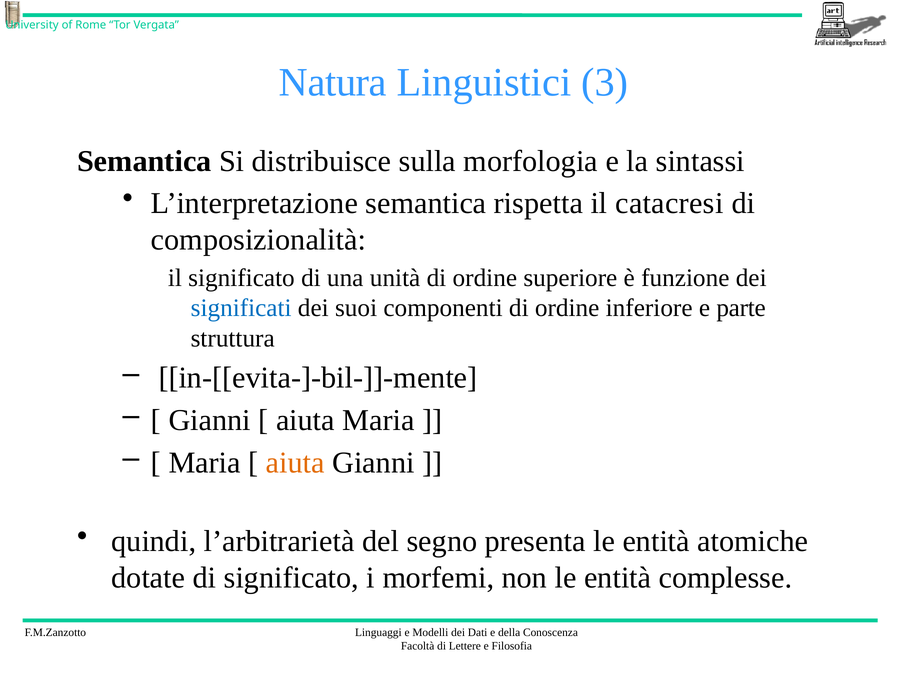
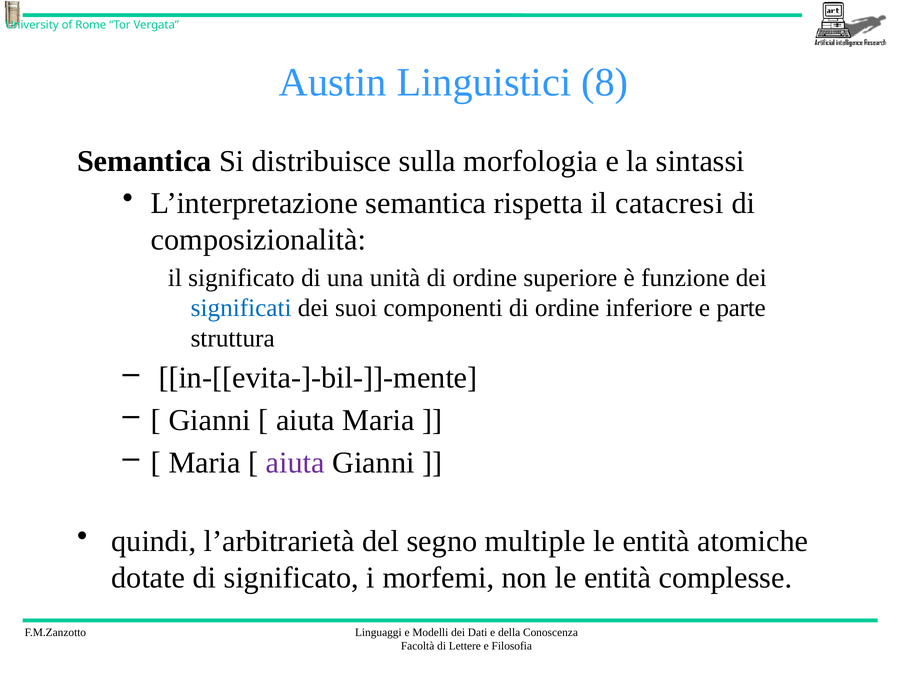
Natura: Natura -> Austin (333, 82)
3: 3 -> 8 (605, 82)
aiuta colour: orange -> purple (295, 463)
presenta: presenta -> multiple (535, 541)
